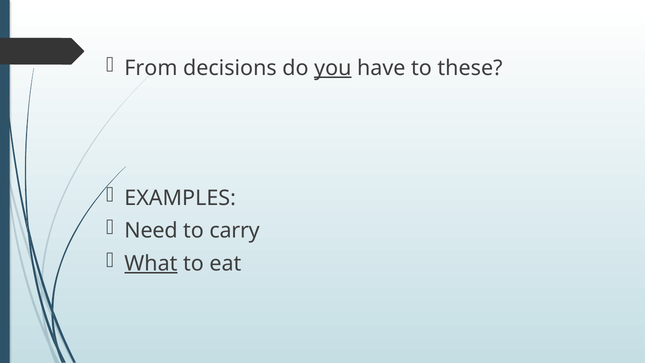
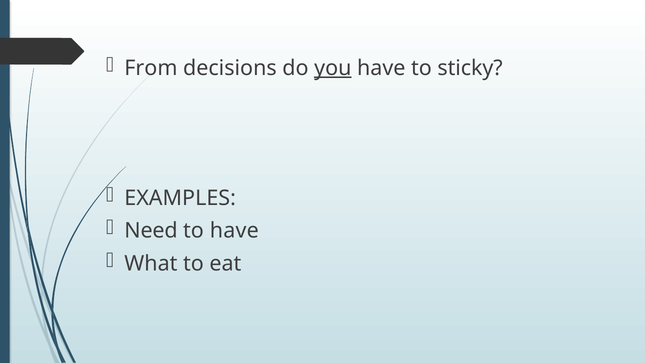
these: these -> sticky (470, 68)
to carry: carry -> have (234, 231)
What underline: present -> none (151, 263)
